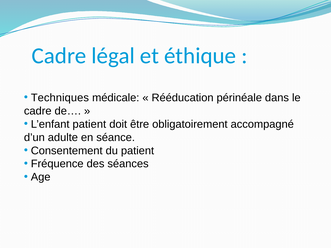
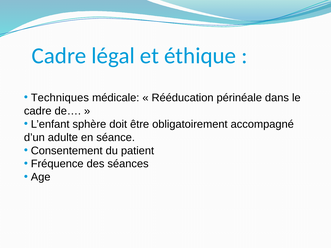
L’enfant patient: patient -> sphère (89, 124)
